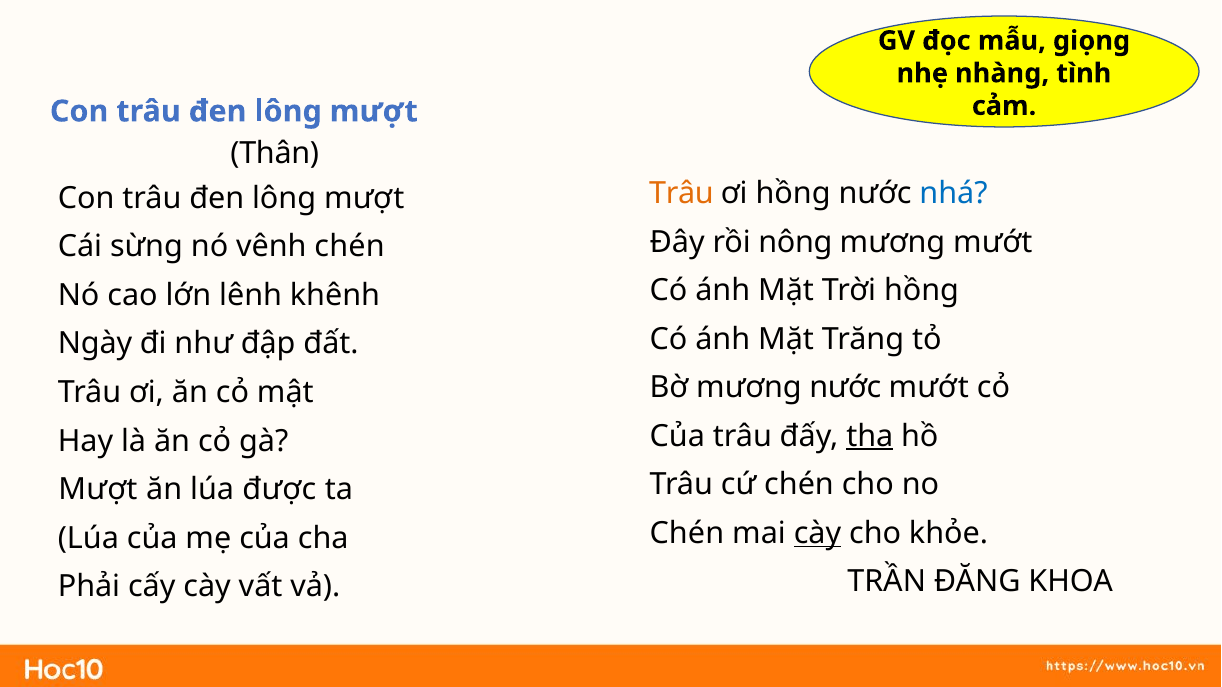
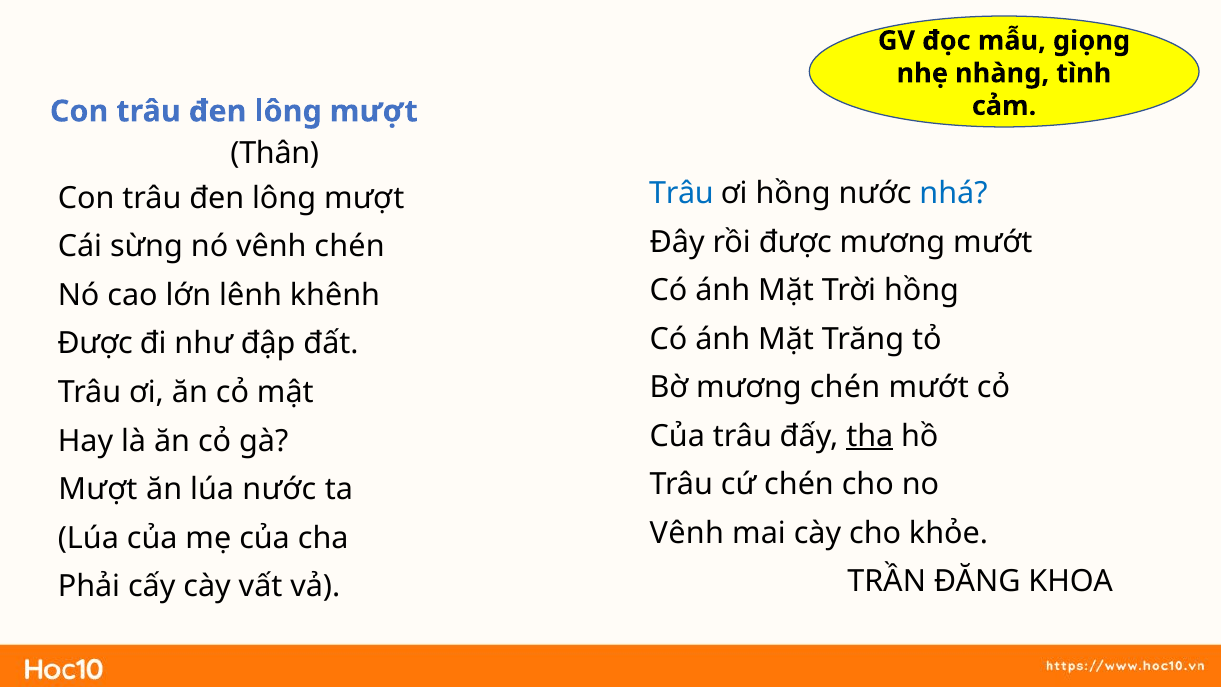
Trâu colour: orange -> blue (681, 194)
rồi nông: nông -> được (795, 242)
Ngày: Ngày -> Được (95, 344)
mương nước: nước -> chén (845, 388)
lúa được: được -> nước (279, 490)
Chén: Chén -> Vênh (687, 534)
cày underline: present -> none (817, 534)
